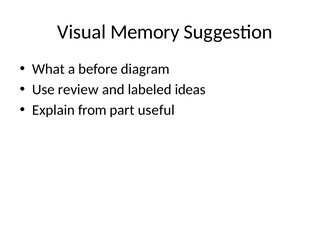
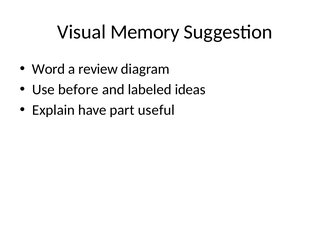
What: What -> Word (49, 69)
before: before -> review (98, 69)
review: review -> before (78, 90)
from: from -> have (92, 110)
